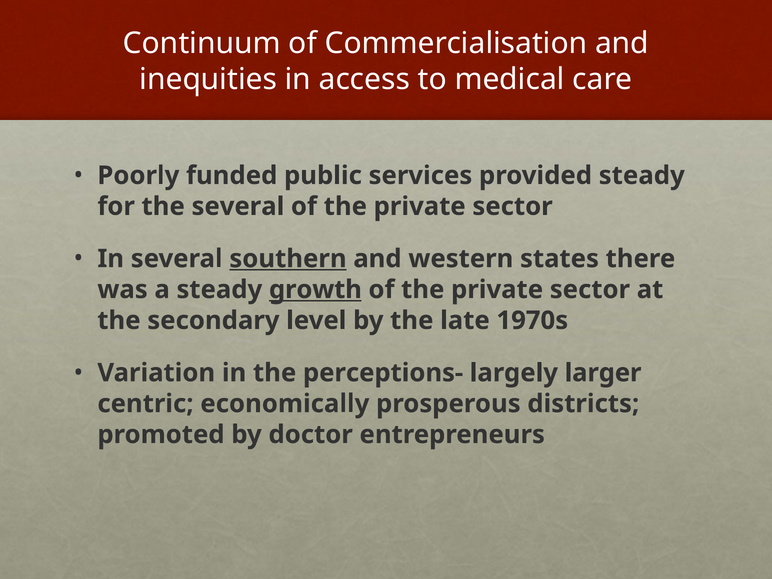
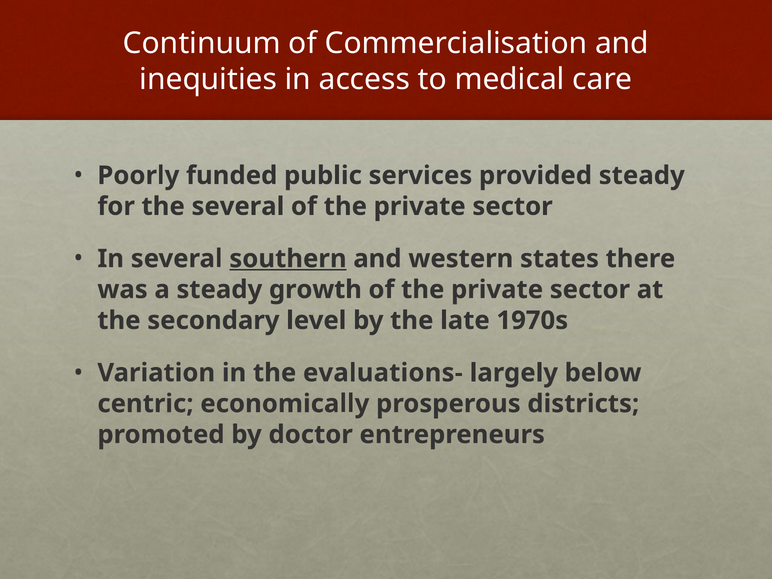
growth underline: present -> none (315, 290)
perceptions-: perceptions- -> evaluations- (383, 373)
larger: larger -> below (603, 373)
